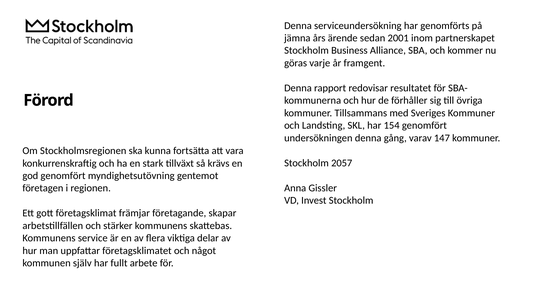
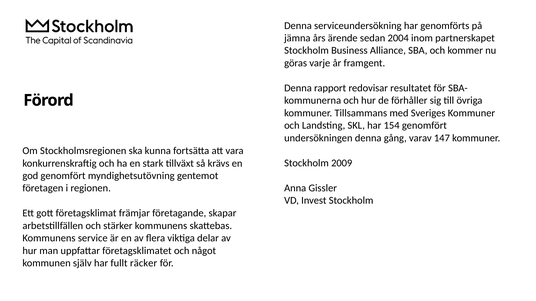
2001: 2001 -> 2004 (398, 38)
2057: 2057 -> 2009 (342, 163)
arbete: arbete -> räcker (144, 264)
